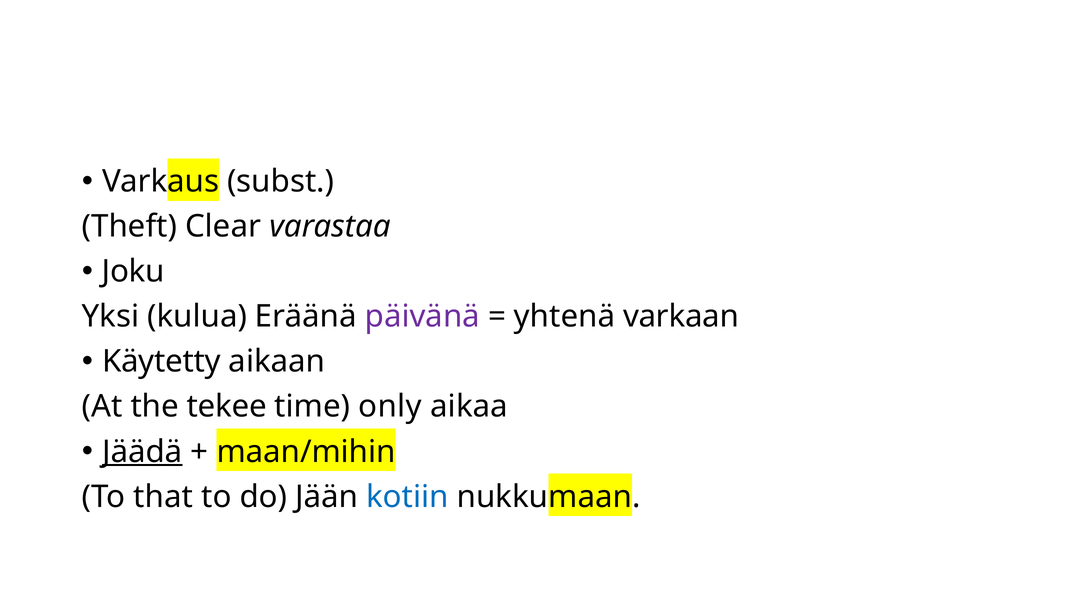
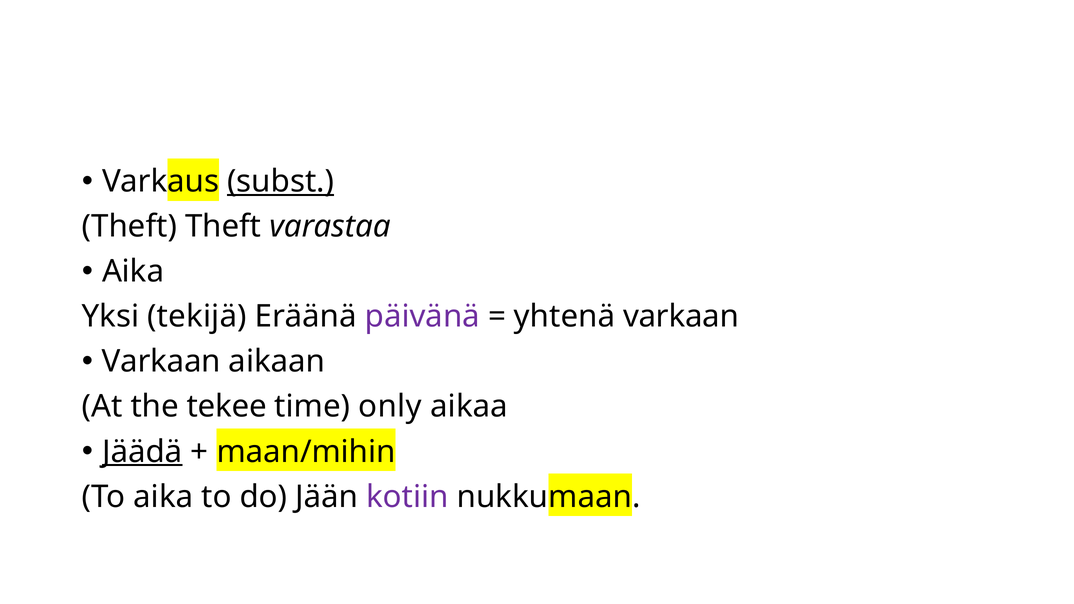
subst underline: none -> present (281, 182)
Theft Clear: Clear -> Theft (223, 227)
Joku: Joku -> Aika (133, 272)
kulua: kulua -> tekijä (197, 317)
Käytetty: Käytetty -> Varkaan (161, 362)
To that: that -> aika (163, 497)
kotiin colour: blue -> purple (407, 497)
